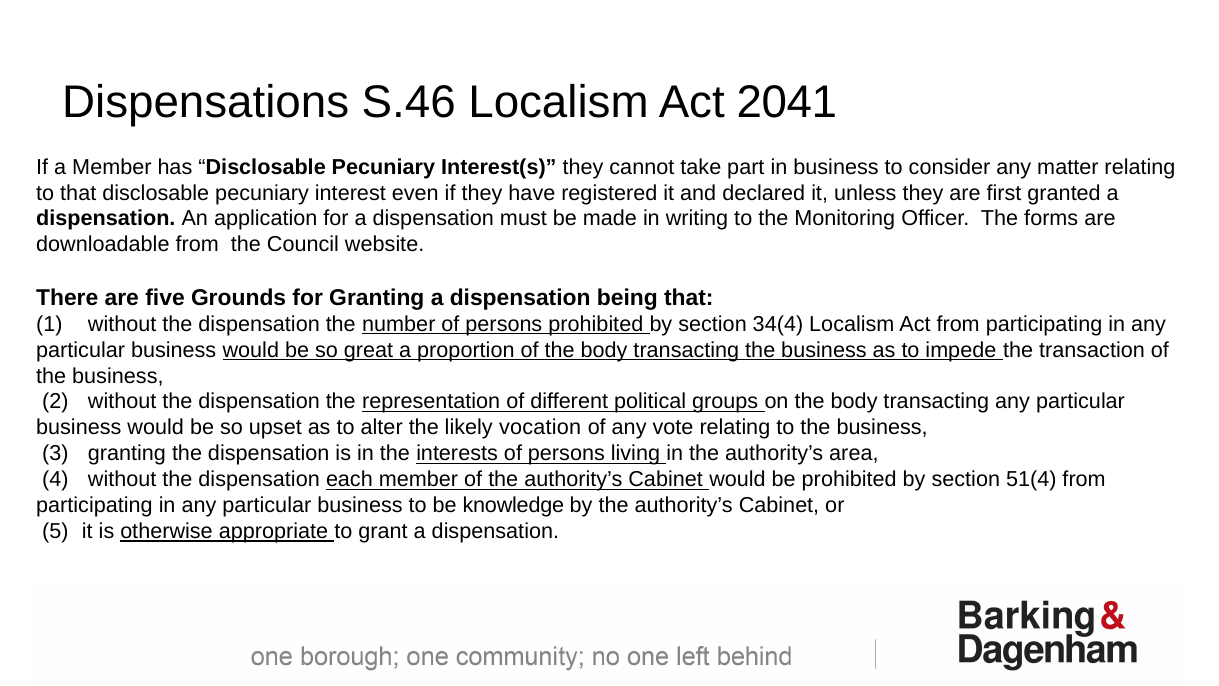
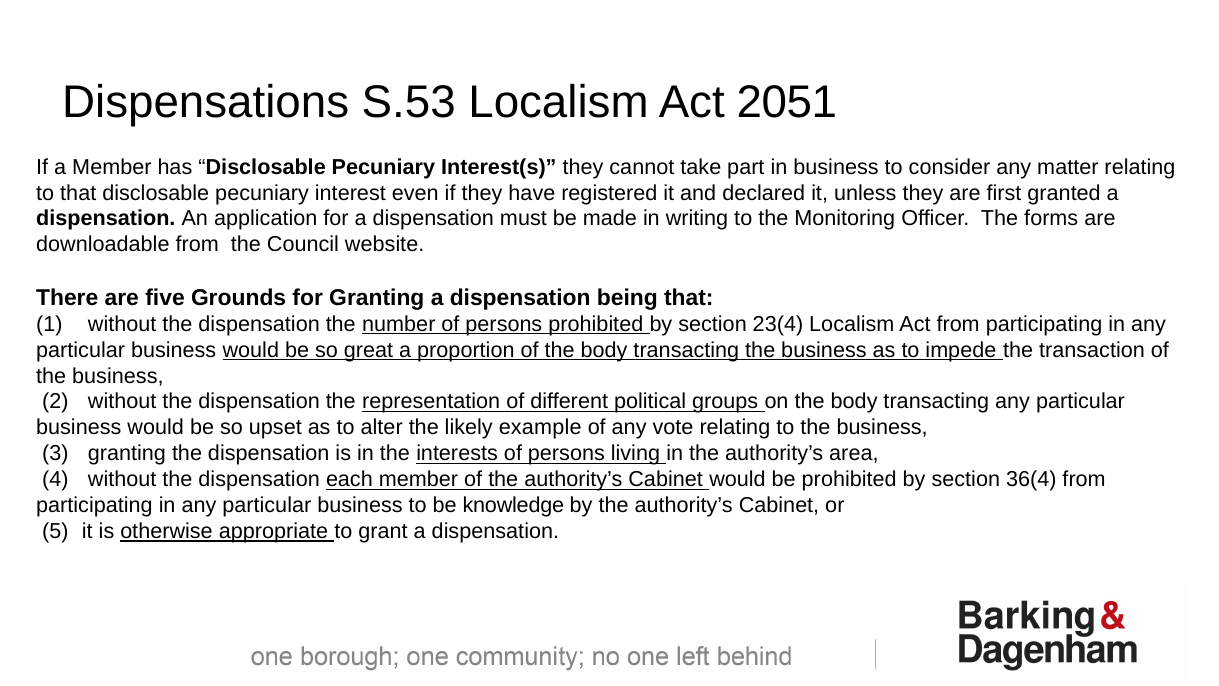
S.46: S.46 -> S.53 (409, 102)
2041: 2041 -> 2051 (787, 102)
34(4: 34(4 -> 23(4 (778, 324)
vocation: vocation -> example (540, 428)
51(4: 51(4 -> 36(4 (1031, 479)
